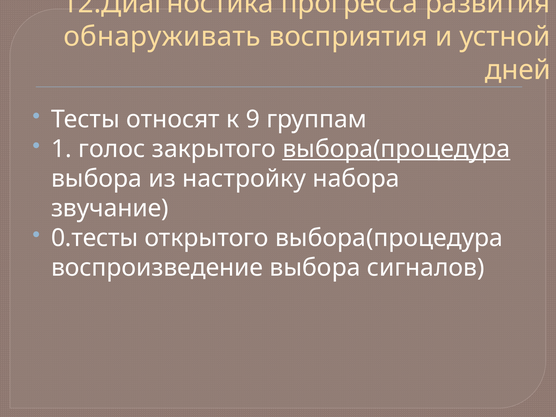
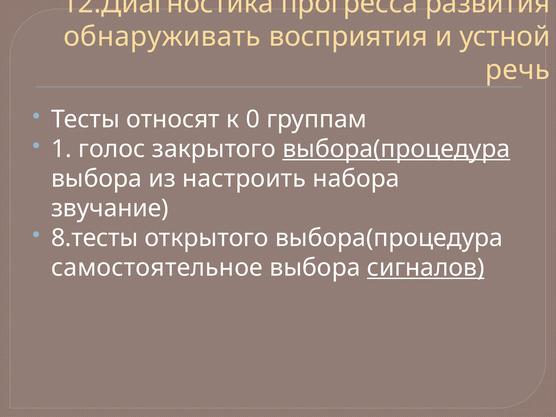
дней: дней -> речь (518, 70)
9: 9 -> 0 (253, 119)
настройку: настройку -> настроить (244, 179)
0.тесты: 0.тесты -> 8.тесты (95, 238)
воспроизведение: воспроизведение -> самостоятельное (157, 268)
сигналов underline: none -> present (426, 268)
